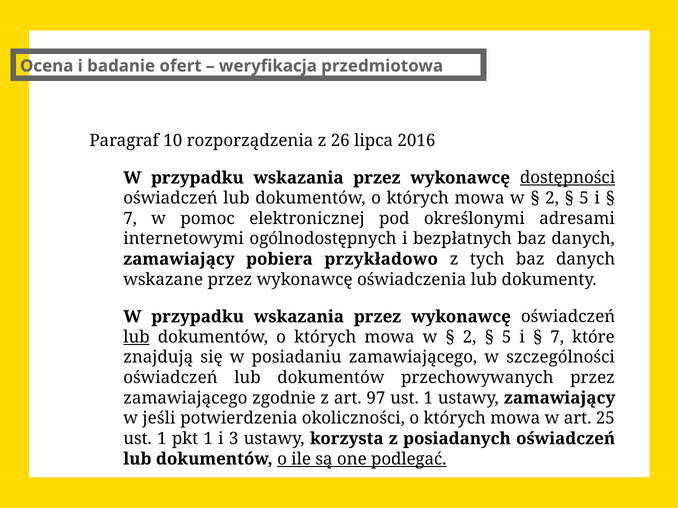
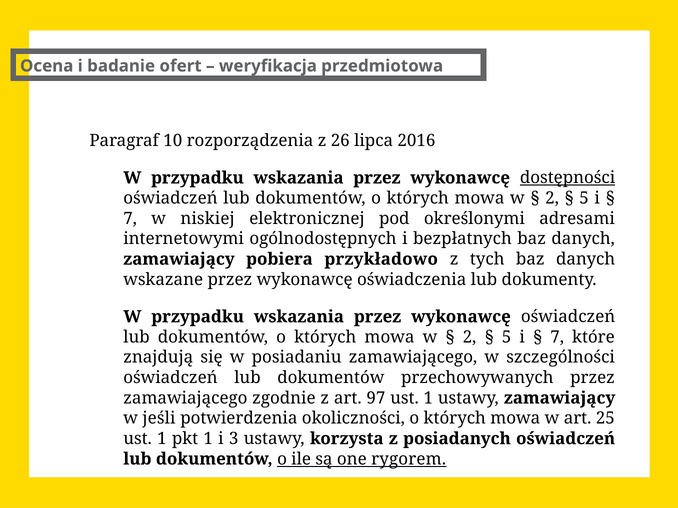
pomoc: pomoc -> niskiej (208, 219)
lub underline: present -> none (137, 337)
podlegać: podlegać -> rygorem (409, 459)
